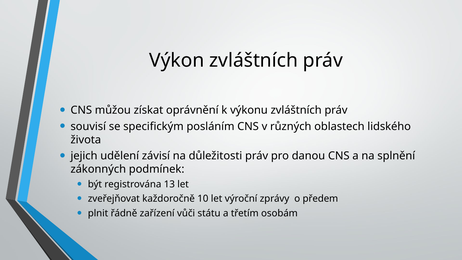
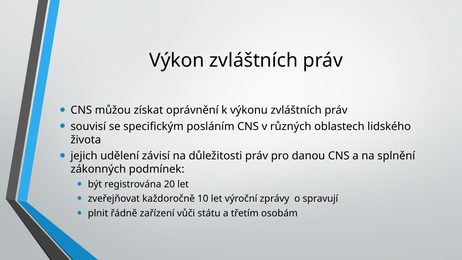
13: 13 -> 20 (169, 184)
předem: předem -> spravují (320, 199)
